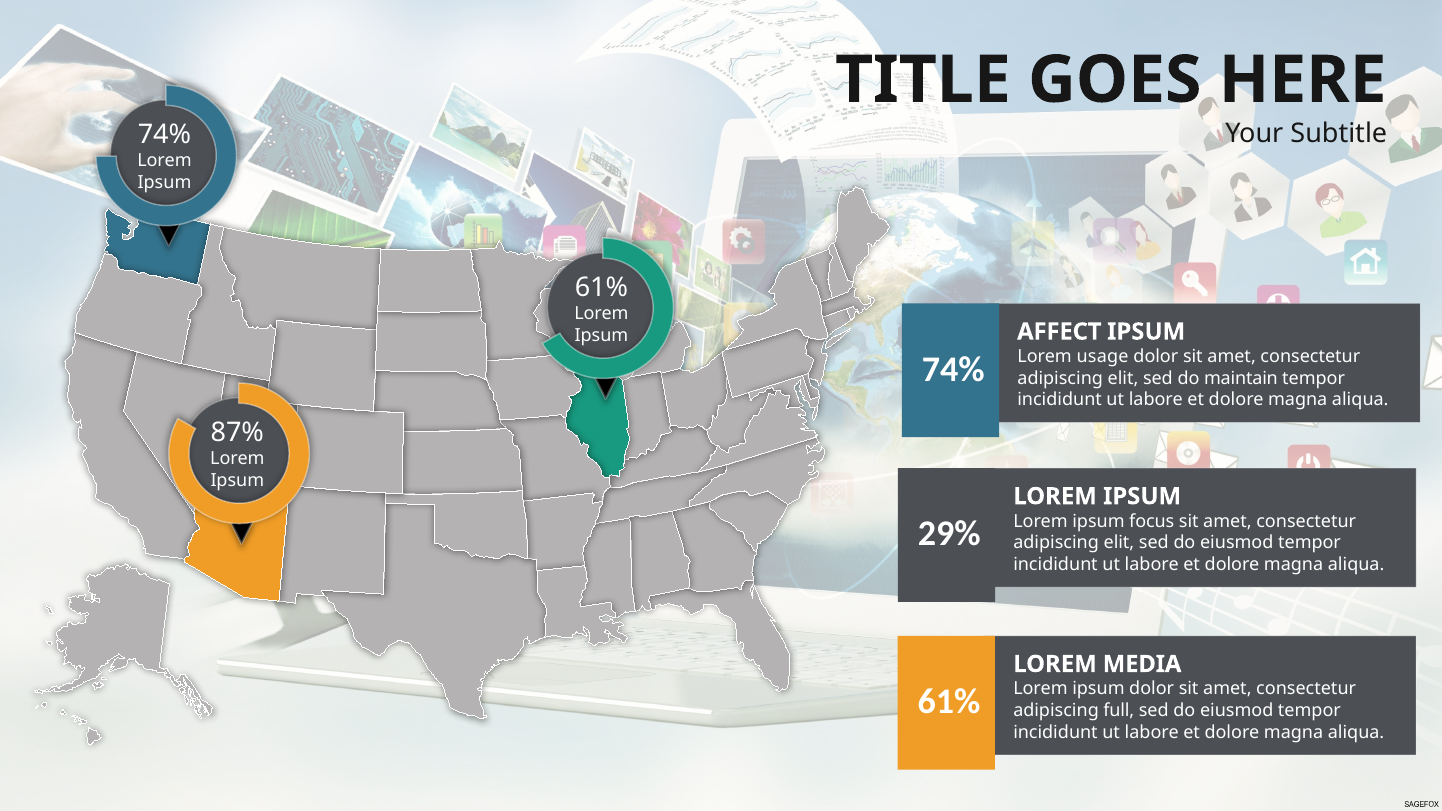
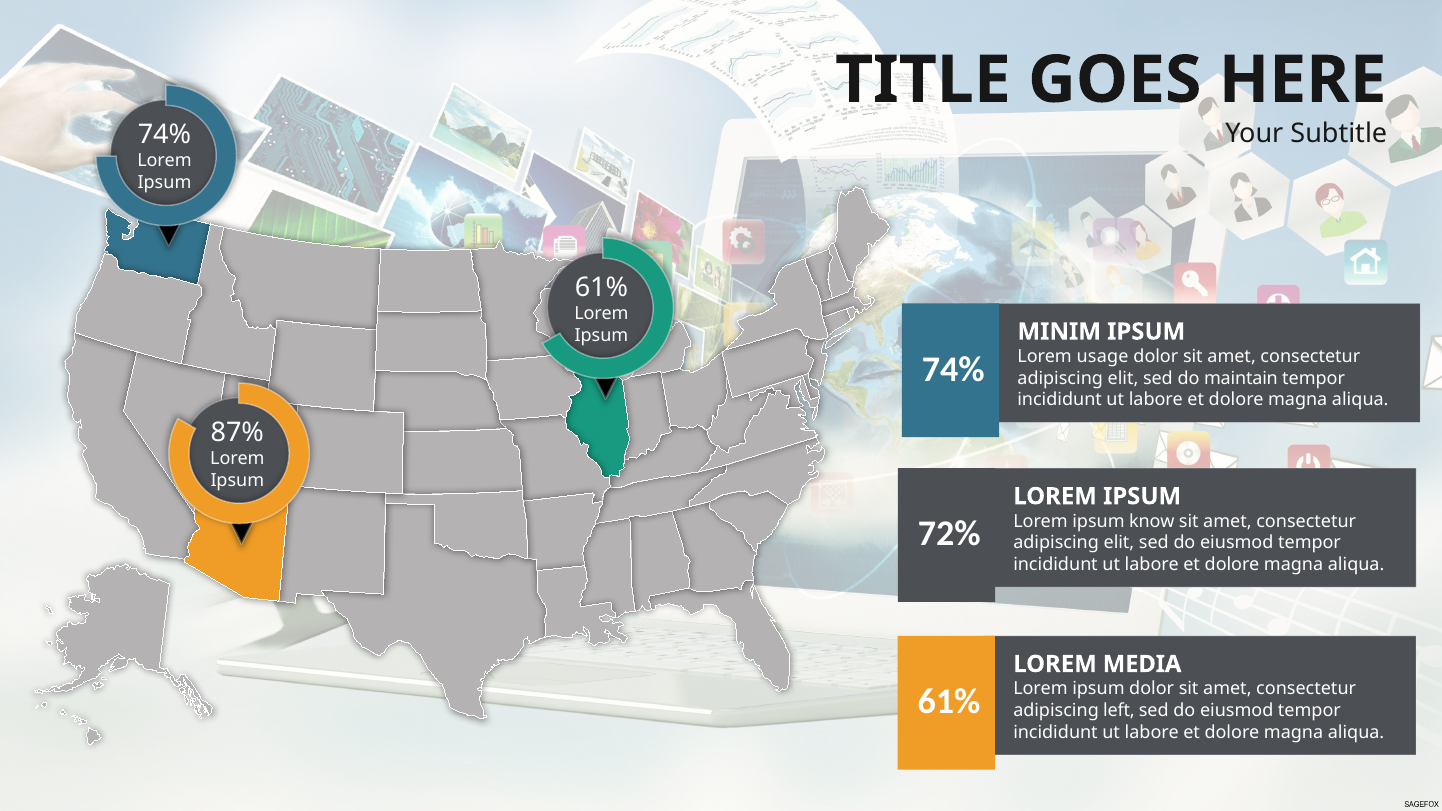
AFFECT: AFFECT -> MINIM (1059, 332)
focus: focus -> know (1152, 521)
29%: 29% -> 72% (949, 534)
full: full -> left (1119, 711)
